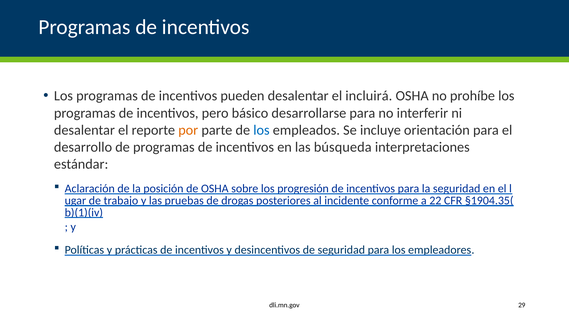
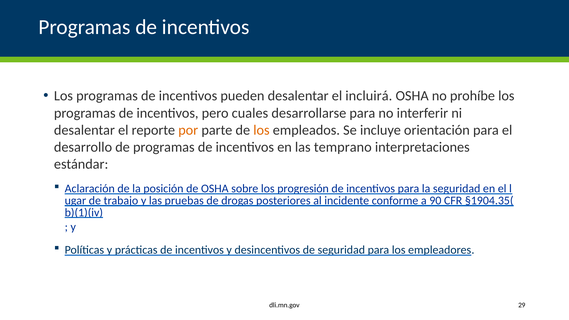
básico: básico -> cuales (250, 113)
los colour: blue -> orange (261, 130)
búsqueda: búsqueda -> temprano (343, 147)
22: 22 -> 90 (435, 201)
